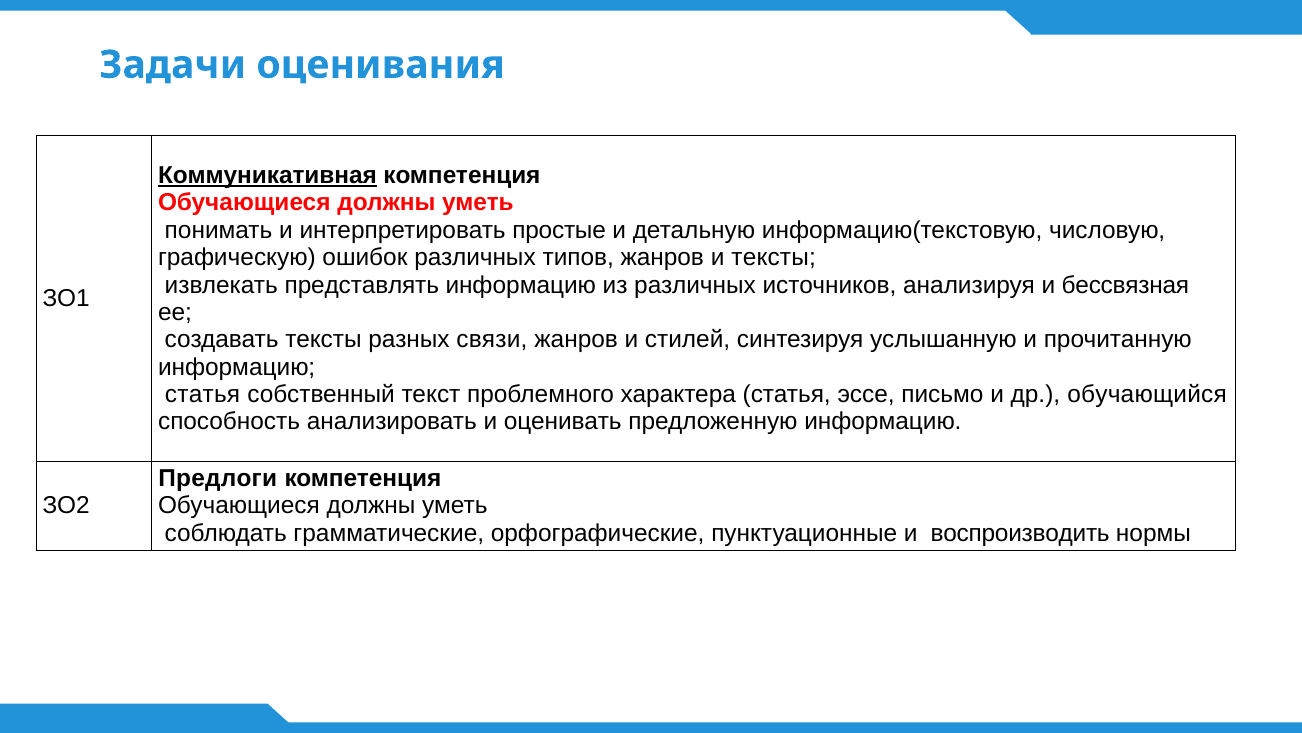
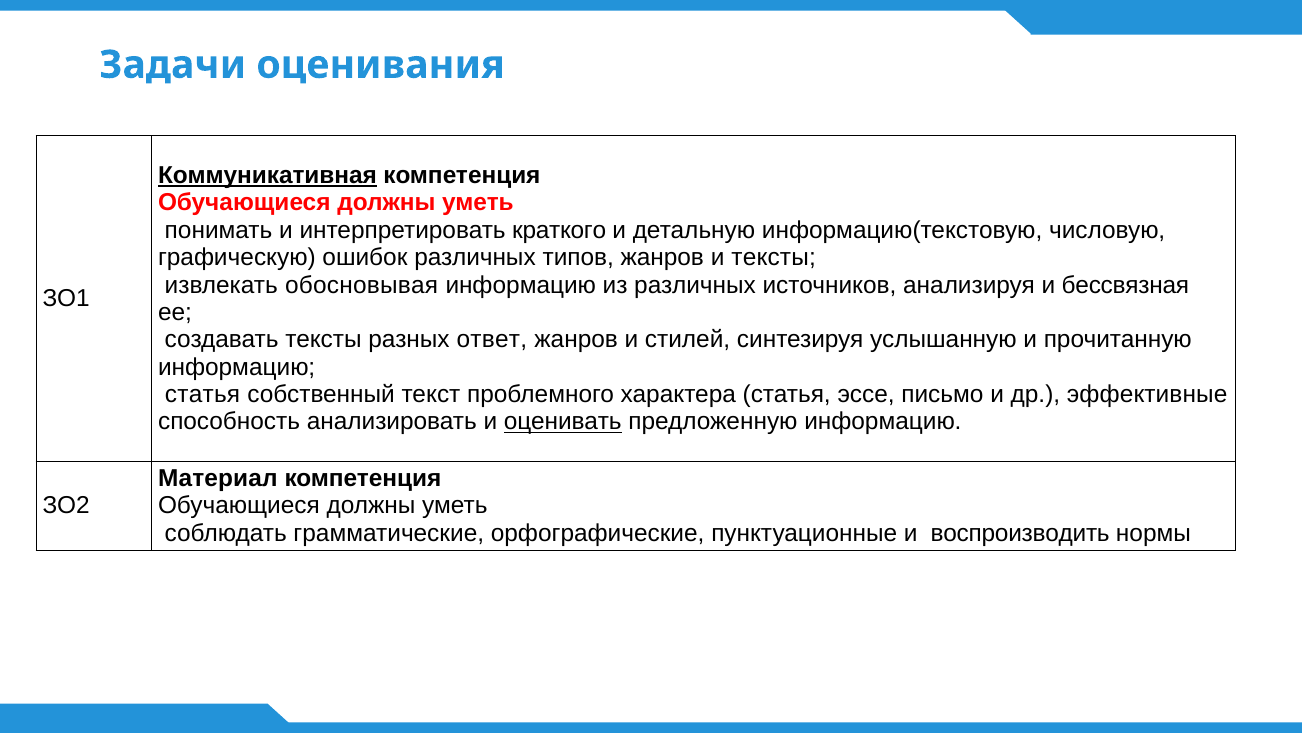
простые: простые -> краткого (559, 230)
представлять: представлять -> обосновывая (362, 285)
связи: связи -> ответ (492, 339)
обучающийся: обучающийся -> эффективные (1147, 394)
оценивать underline: none -> present (563, 421)
Предлоги: Предлоги -> Материал (218, 478)
